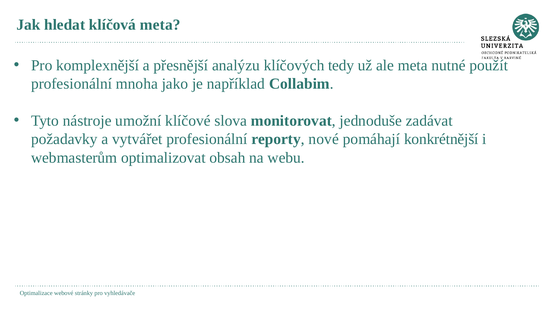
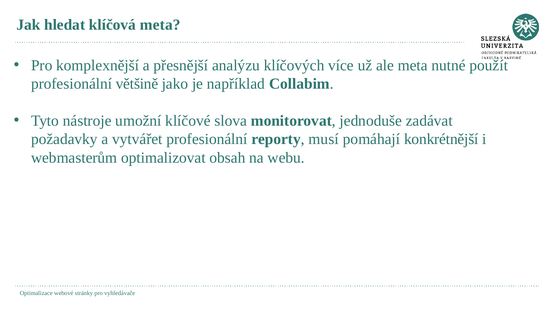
tedy: tedy -> více (341, 65)
mnoha: mnoha -> většině (137, 84)
nové: nové -> musí (324, 139)
